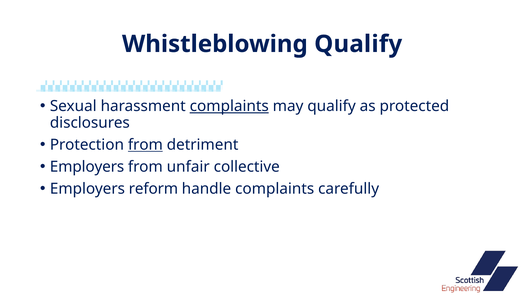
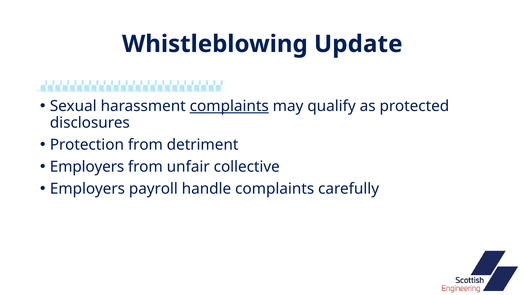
Whistleblowing Qualify: Qualify -> Update (358, 44)
from underline: present -> none (145, 145)
reform: reform -> payroll (153, 189)
